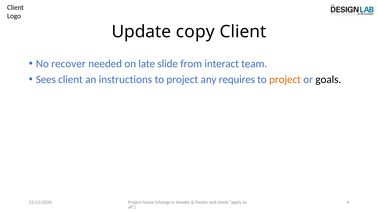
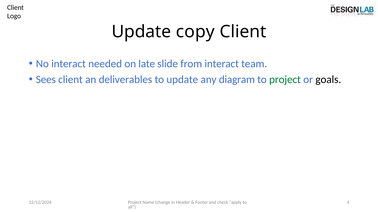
No recover: recover -> interact (69, 64)
instructions: instructions -> deliverables (125, 80)
project: project -> update (182, 80)
requires: requires -> diagram (237, 80)
project colour: orange -> green (285, 80)
